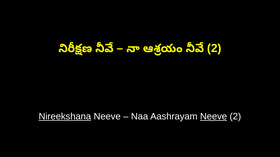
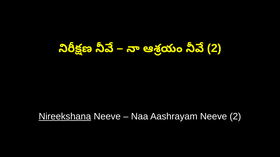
Neeve underline: present -> none (214, 117)
